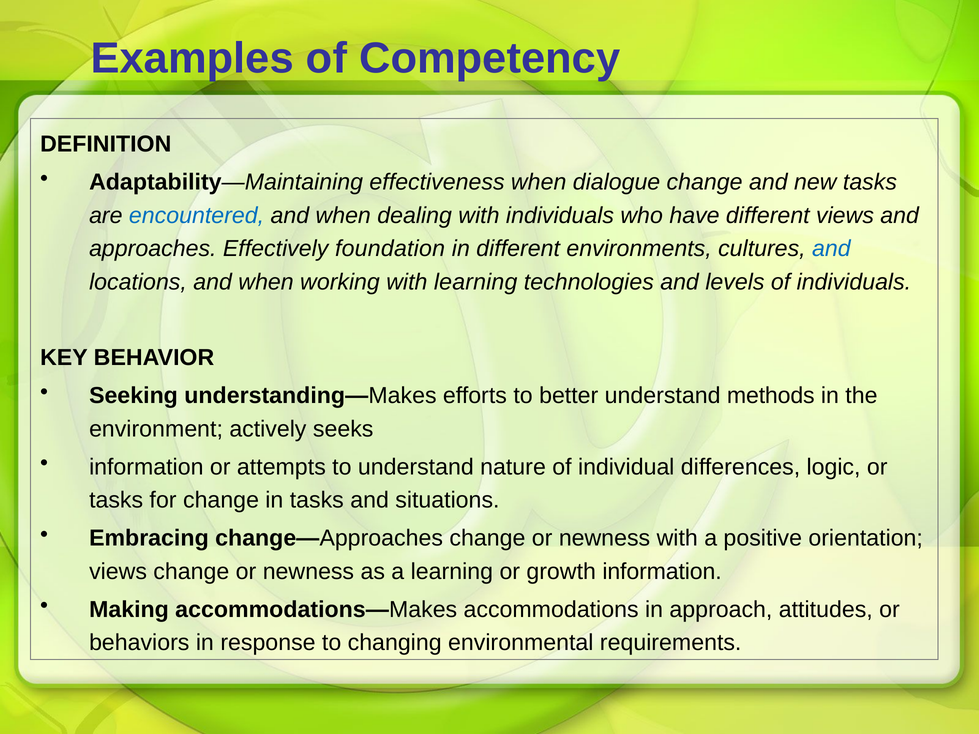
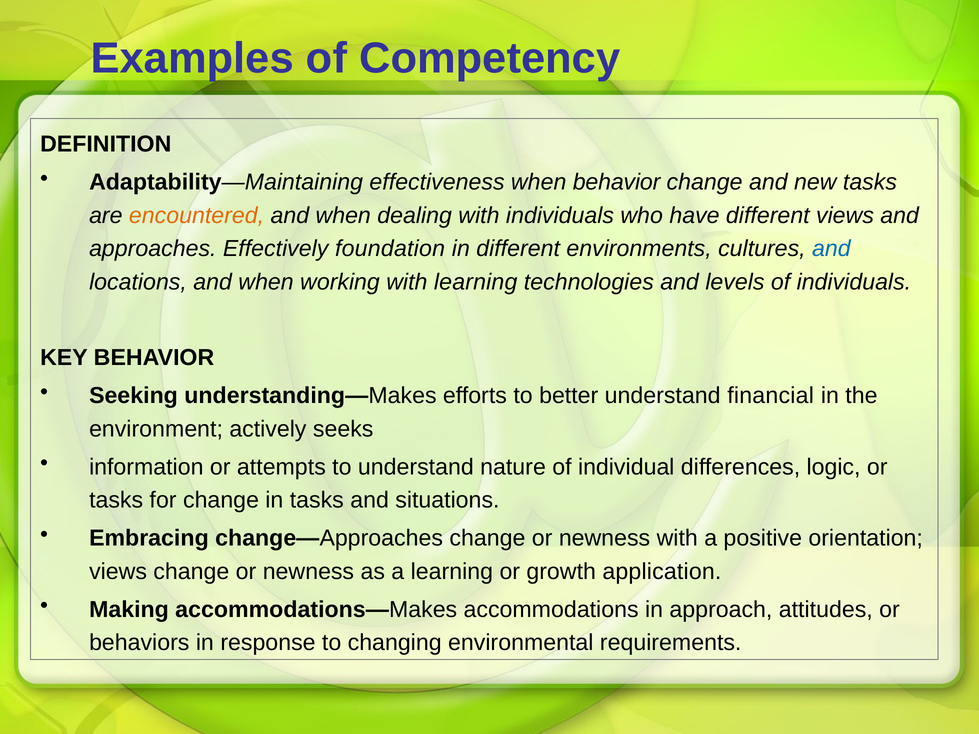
when dialogue: dialogue -> behavior (617, 182)
encountered colour: blue -> orange (197, 216)
methods: methods -> financial (771, 396)
growth information: information -> application (662, 572)
